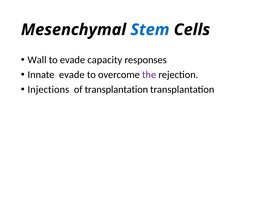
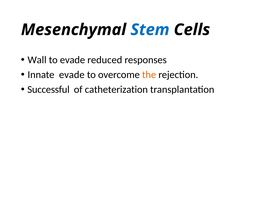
capacity: capacity -> reduced (105, 60)
the colour: purple -> orange (149, 75)
Injections: Injections -> Successful (48, 90)
of transplantation: transplantation -> catheterization (116, 90)
